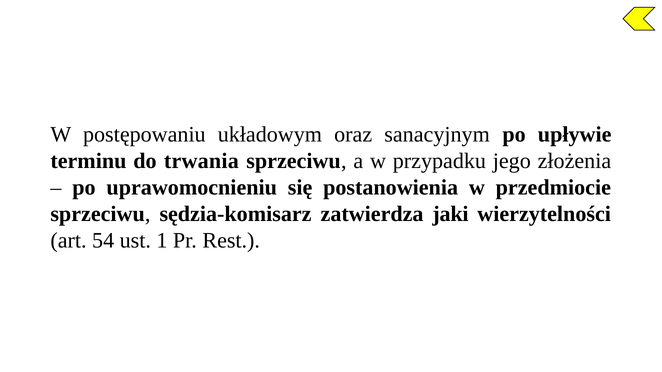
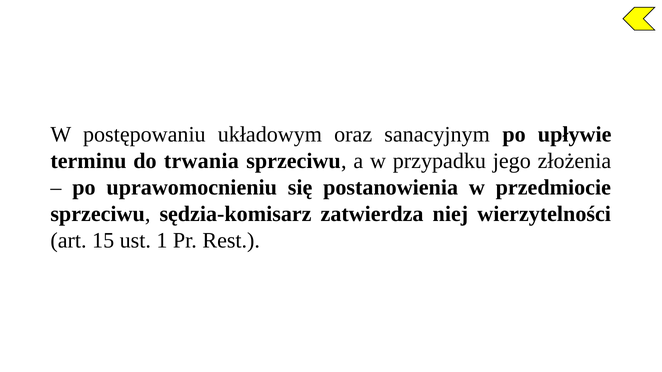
jaki: jaki -> niej (450, 214)
54: 54 -> 15 (103, 241)
